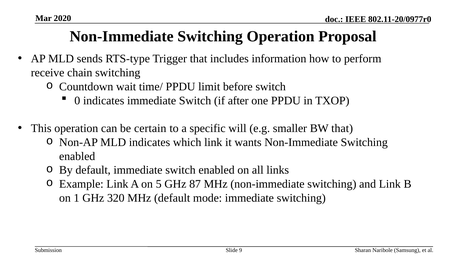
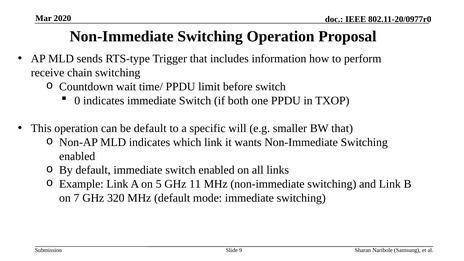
after: after -> both (238, 101)
be certain: certain -> default (150, 128)
87: 87 -> 11 (195, 184)
1: 1 -> 7 (77, 198)
